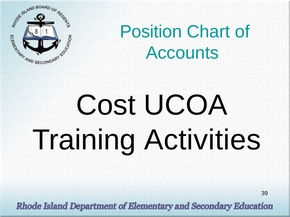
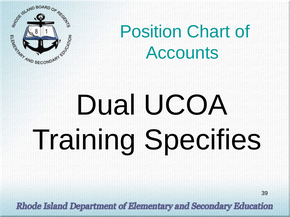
Cost: Cost -> Dual (106, 105)
Activities: Activities -> Specifies (203, 140)
